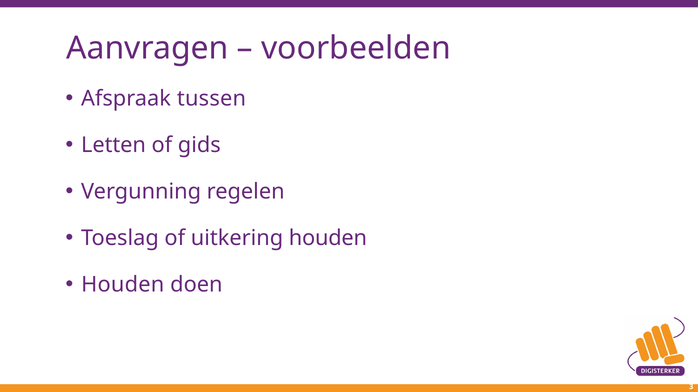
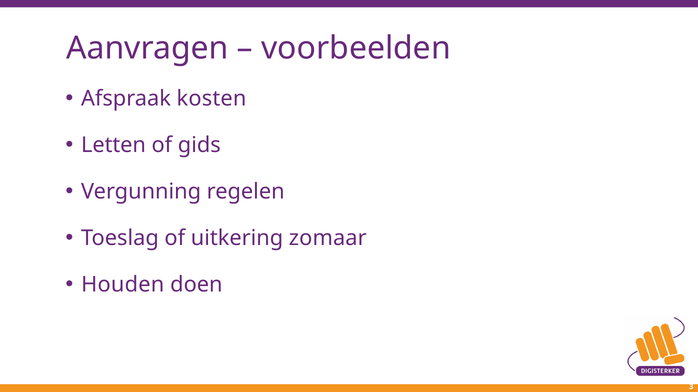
tussen: tussen -> kosten (212, 99)
uitkering houden: houden -> zomaar (328, 238)
